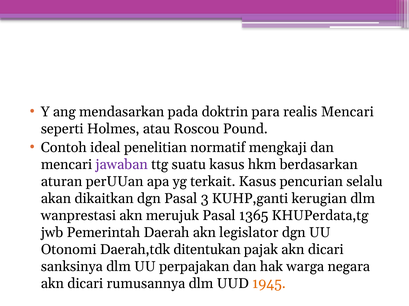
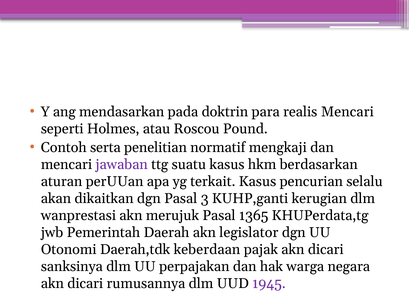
ideal: ideal -> serta (105, 148)
ditentukan: ditentukan -> keberdaan (207, 250)
1945 colour: orange -> purple (269, 284)
